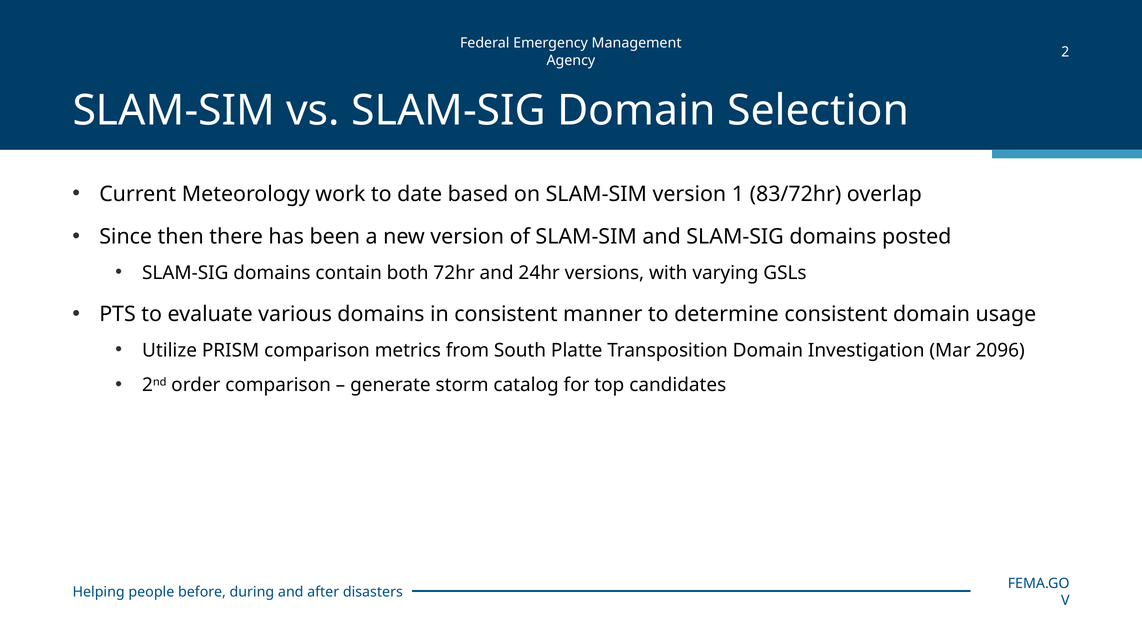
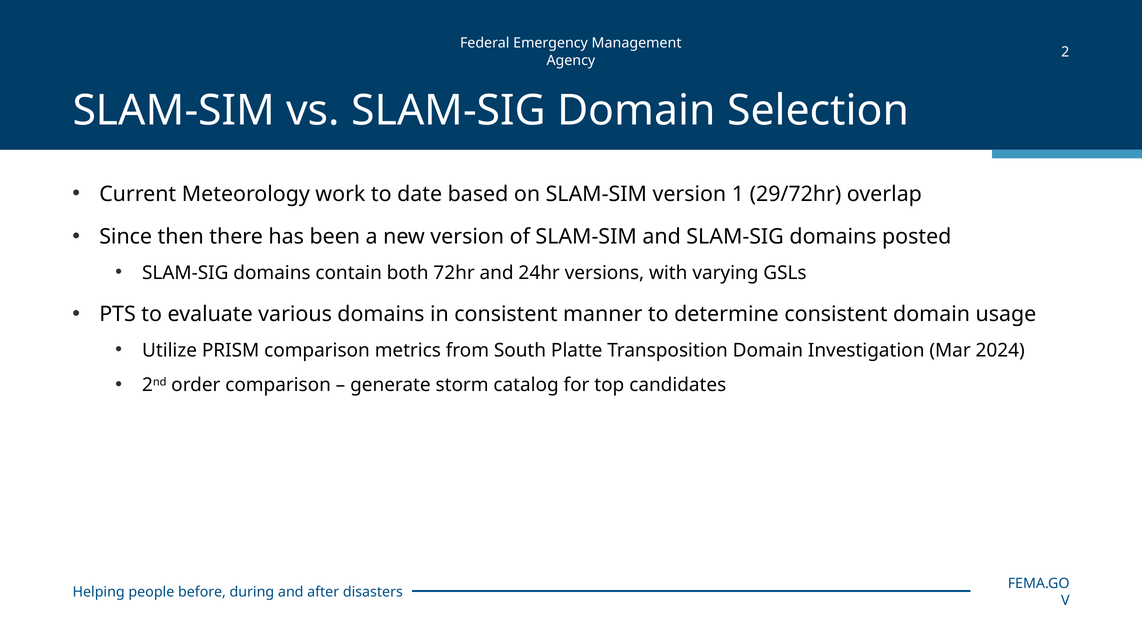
83/72hr: 83/72hr -> 29/72hr (795, 194)
2096: 2096 -> 2024 (1000, 351)
